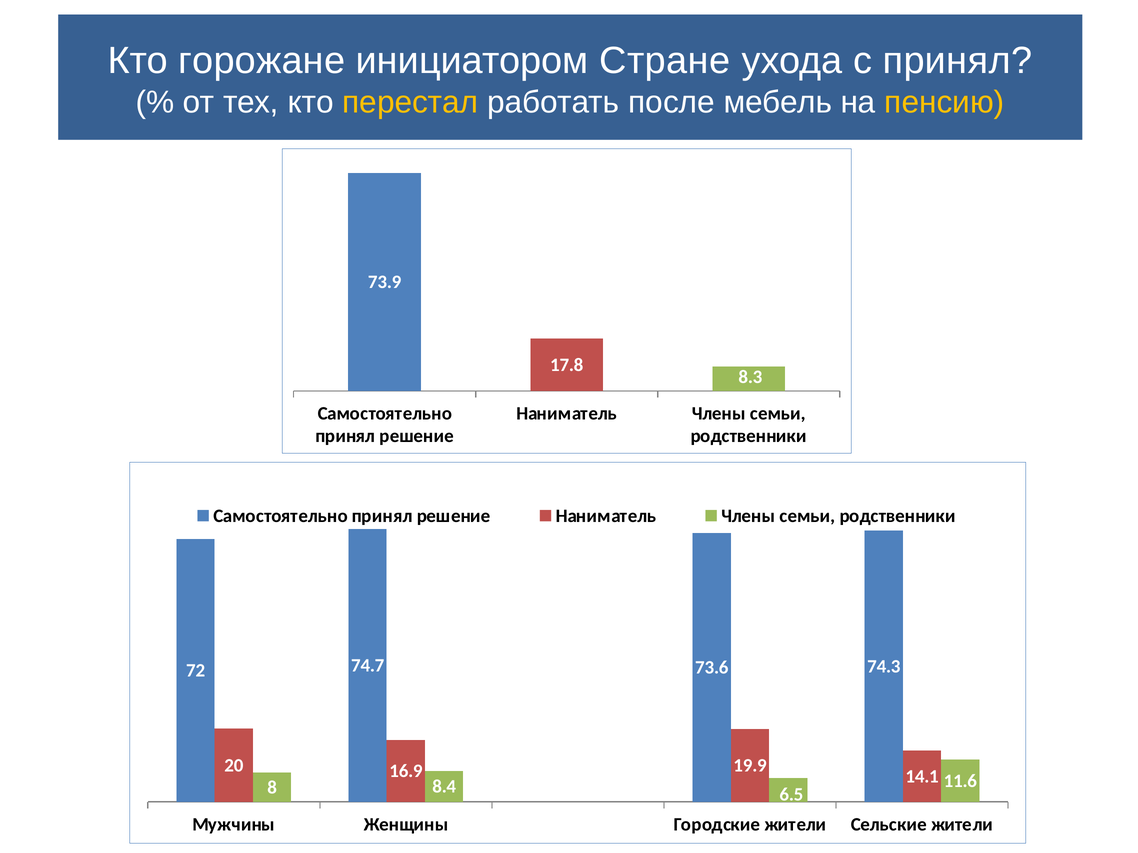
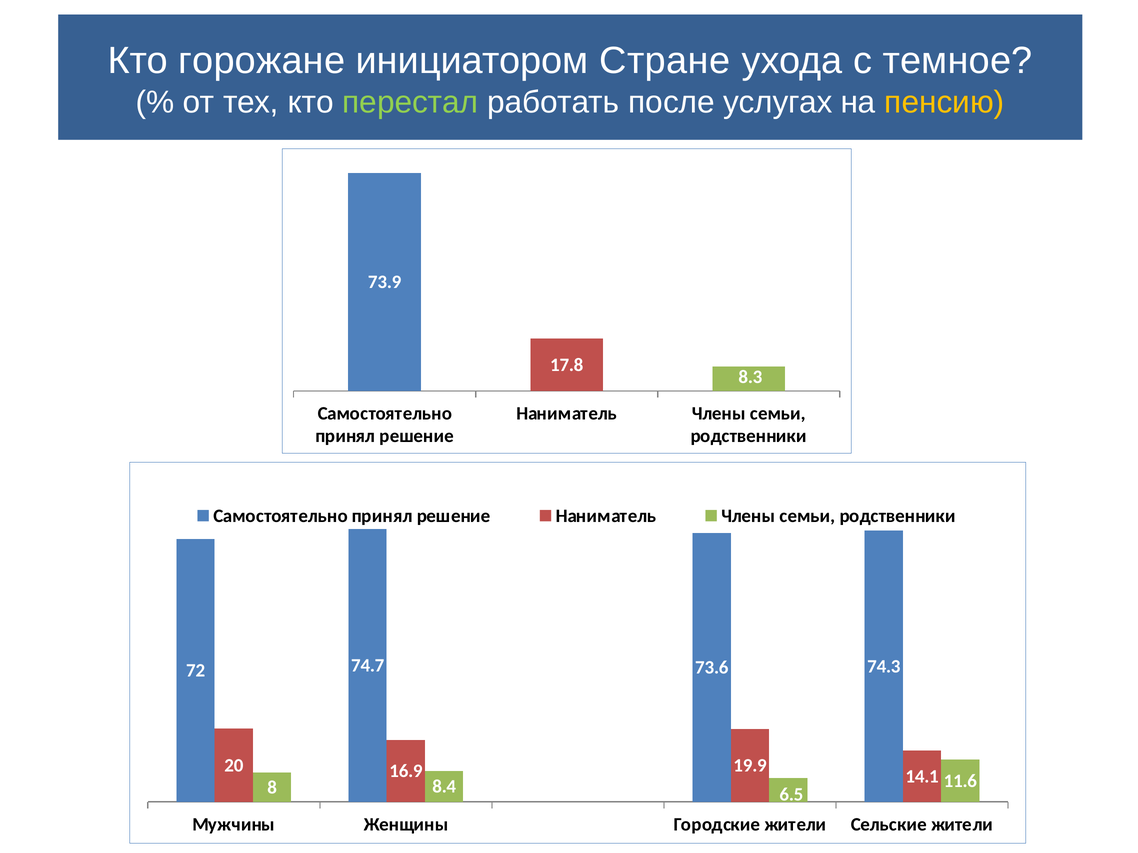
с принял: принял -> темное (958, 61)
перестал colour: yellow -> light green (410, 102)
мебель: мебель -> услугах (778, 102)
